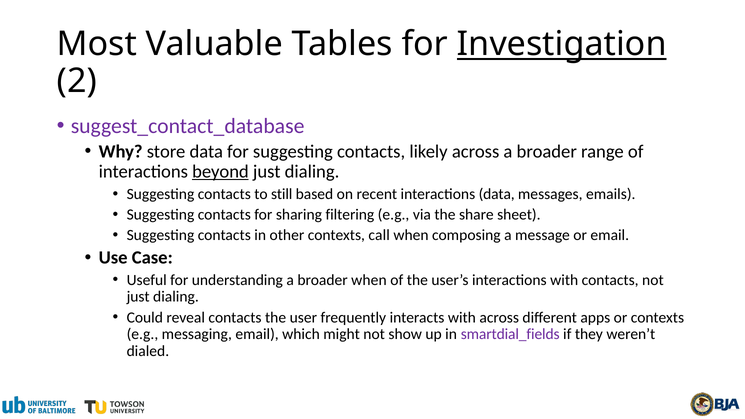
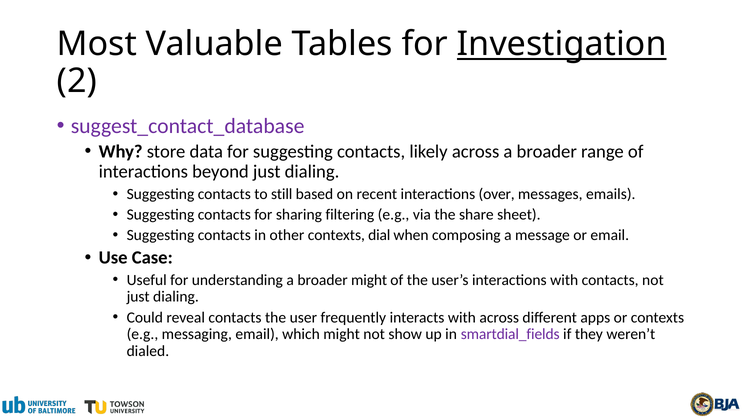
beyond underline: present -> none (220, 172)
interactions data: data -> over (497, 194)
call: call -> dial (379, 235)
broader when: when -> might (369, 280)
